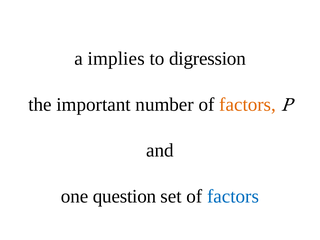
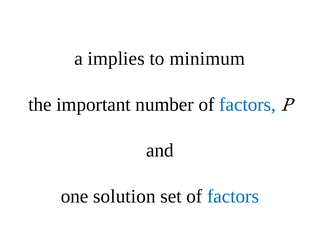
digression: digression -> minimum (207, 59)
factors colour: orange -> blue (248, 105)
question: question -> solution (124, 196)
